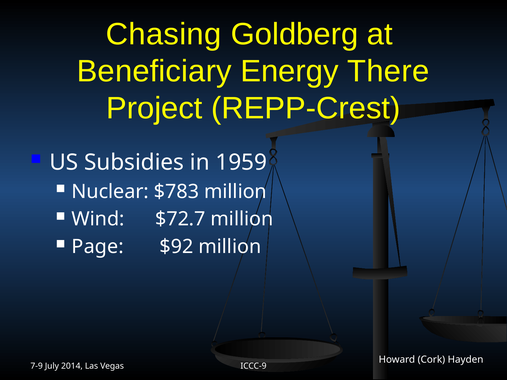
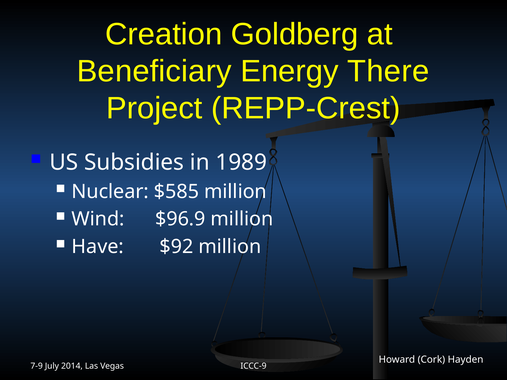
Chasing: Chasing -> Creation (164, 34)
1959: 1959 -> 1989 (241, 163)
$783: $783 -> $585 (176, 192)
$72.7: $72.7 -> $96.9 (180, 219)
Page: Page -> Have (98, 247)
